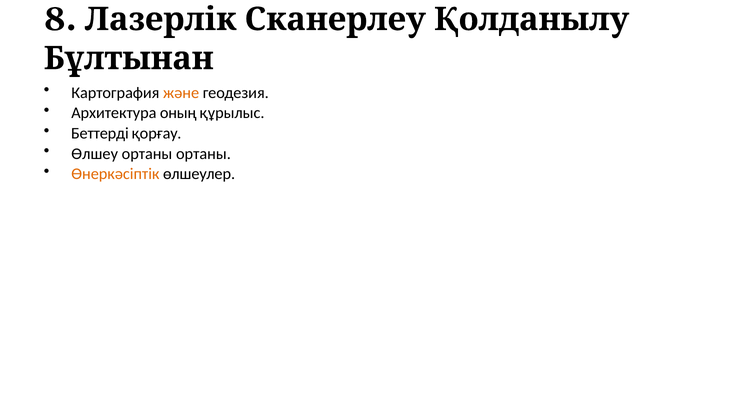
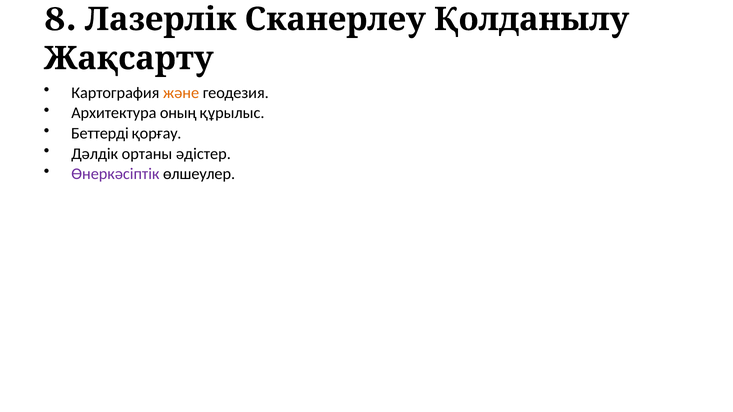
Бұлтынан: Бұлтынан -> Жақсарту (129, 58)
Өлшеу: Өлшеу -> Дәлдік (95, 154)
ортаны ортаны: ортаны -> әдістер (203, 154)
Өнеркәсіптік colour: orange -> purple (115, 174)
